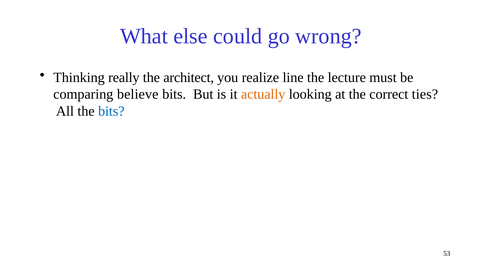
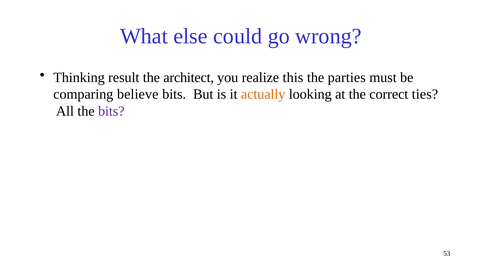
really: really -> result (124, 78)
line: line -> this (293, 78)
lecture: lecture -> parties (347, 78)
bits colour: blue -> purple (111, 111)
